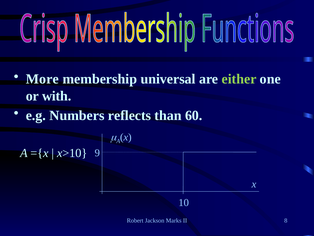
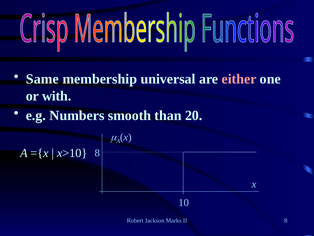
More: More -> Same (42, 79)
either colour: light green -> pink (239, 79)
reflects: reflects -> smooth (130, 115)
60: 60 -> 20 (194, 115)
x>10 9: 9 -> 8 (97, 152)
